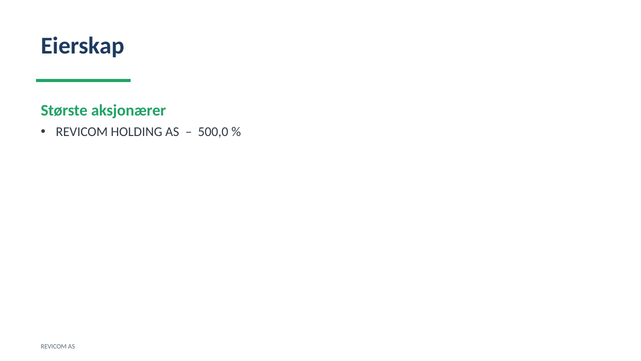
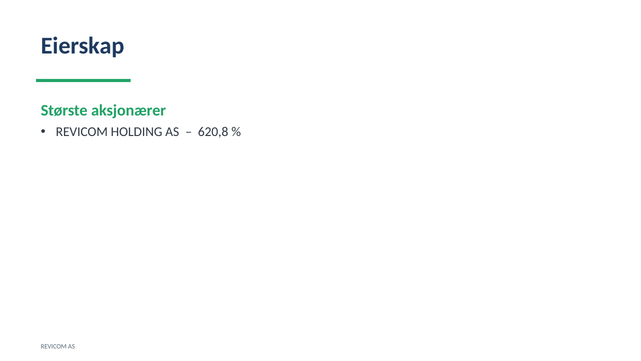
500,0: 500,0 -> 620,8 (213, 132)
